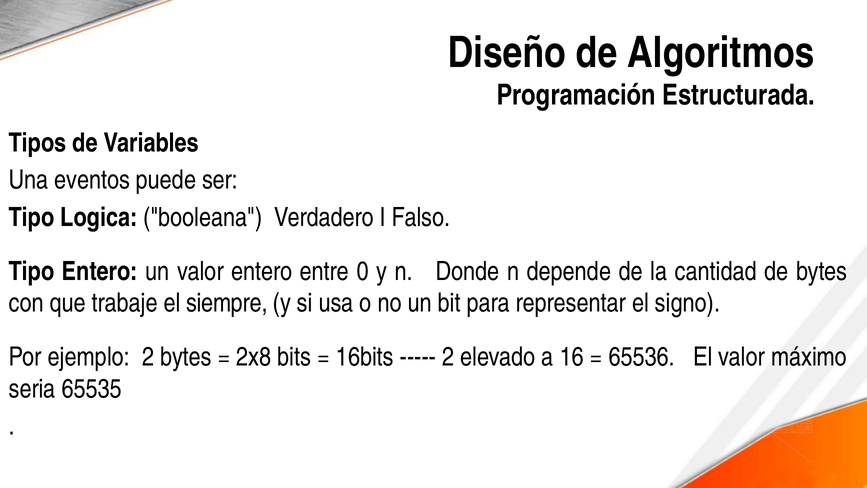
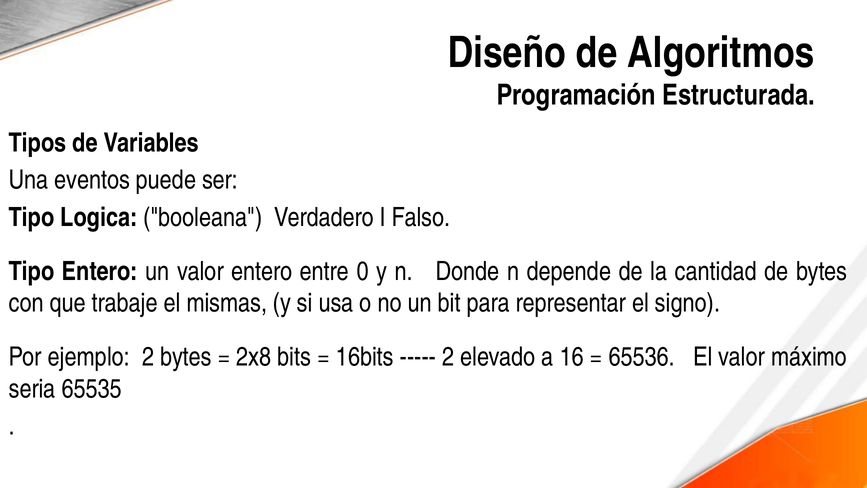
siempre: siempre -> mismas (227, 303)
